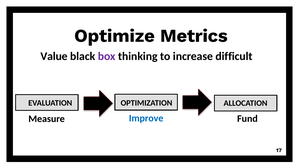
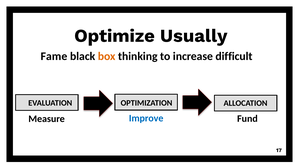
Metrics: Metrics -> Usually (194, 36)
Value: Value -> Fame (54, 56)
box colour: purple -> orange (107, 56)
